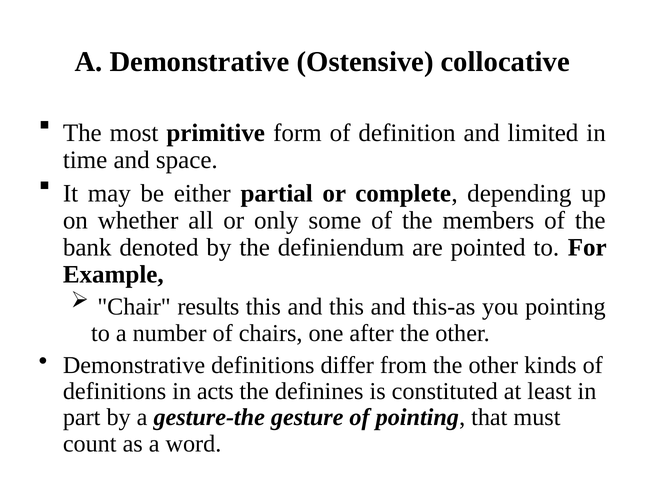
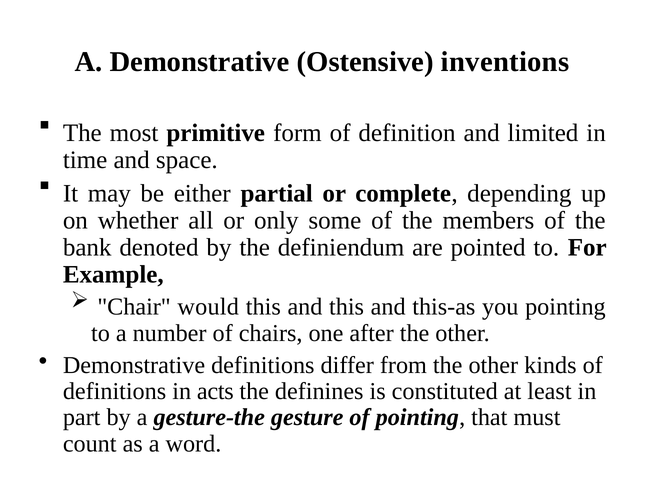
collocative: collocative -> inventions (505, 62)
results: results -> would (208, 307)
